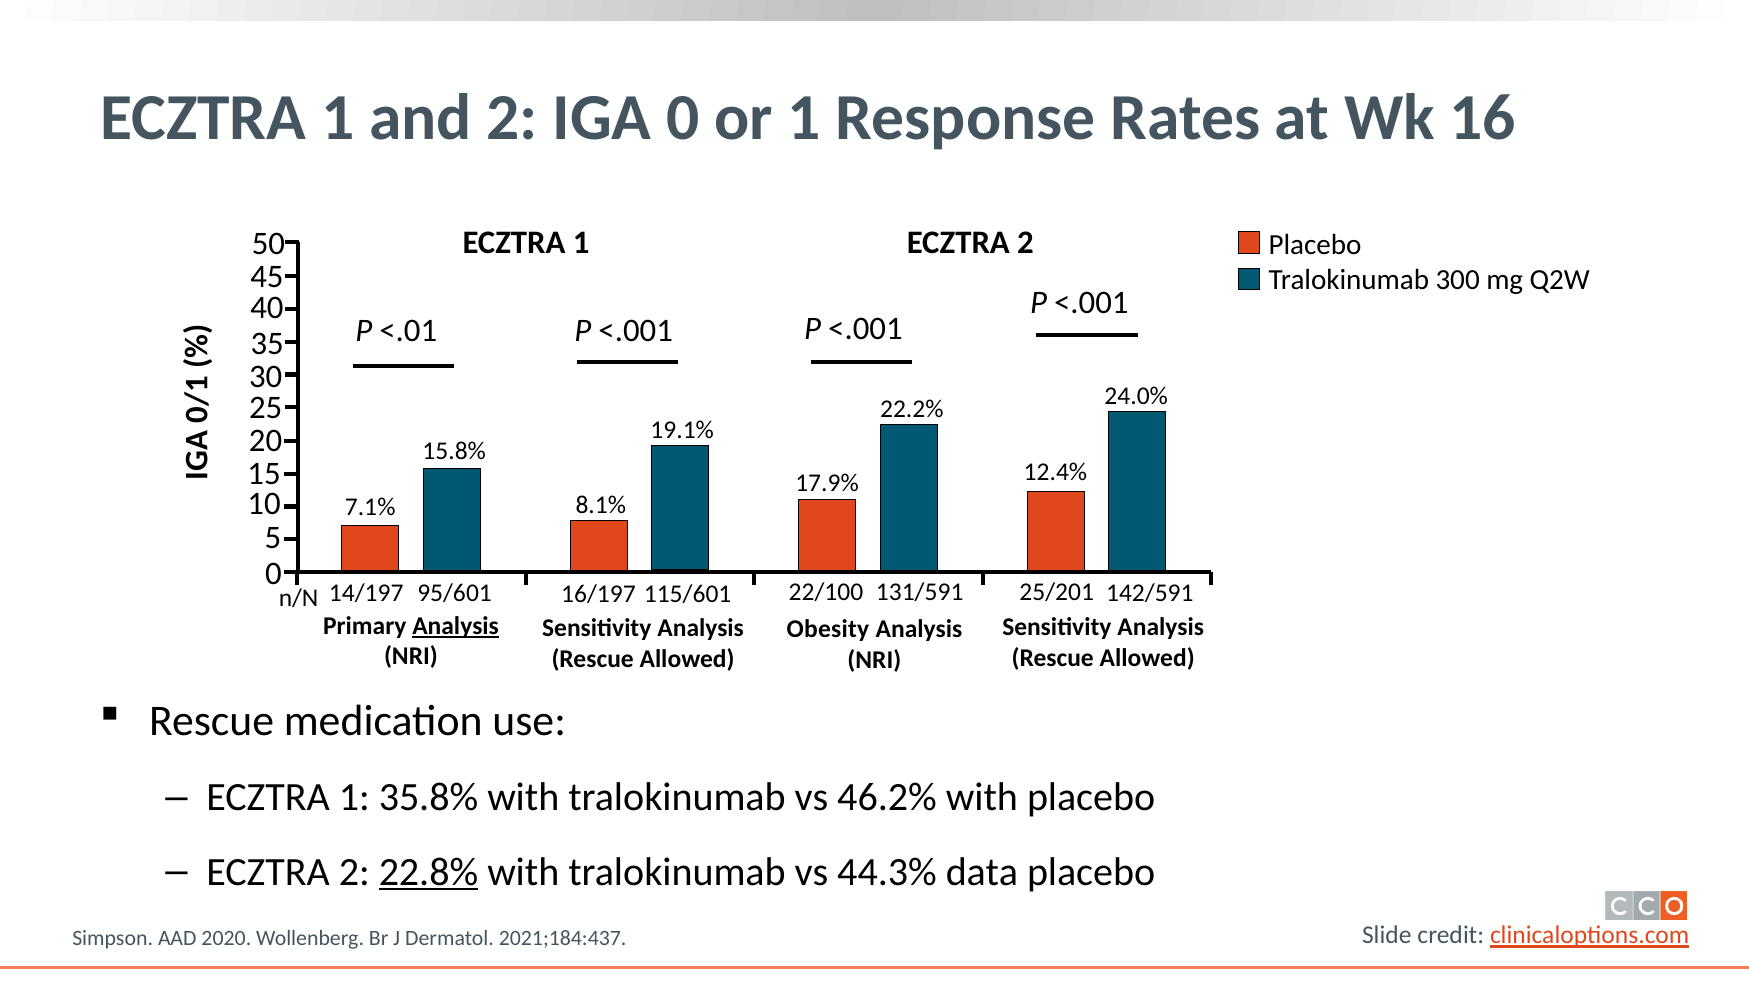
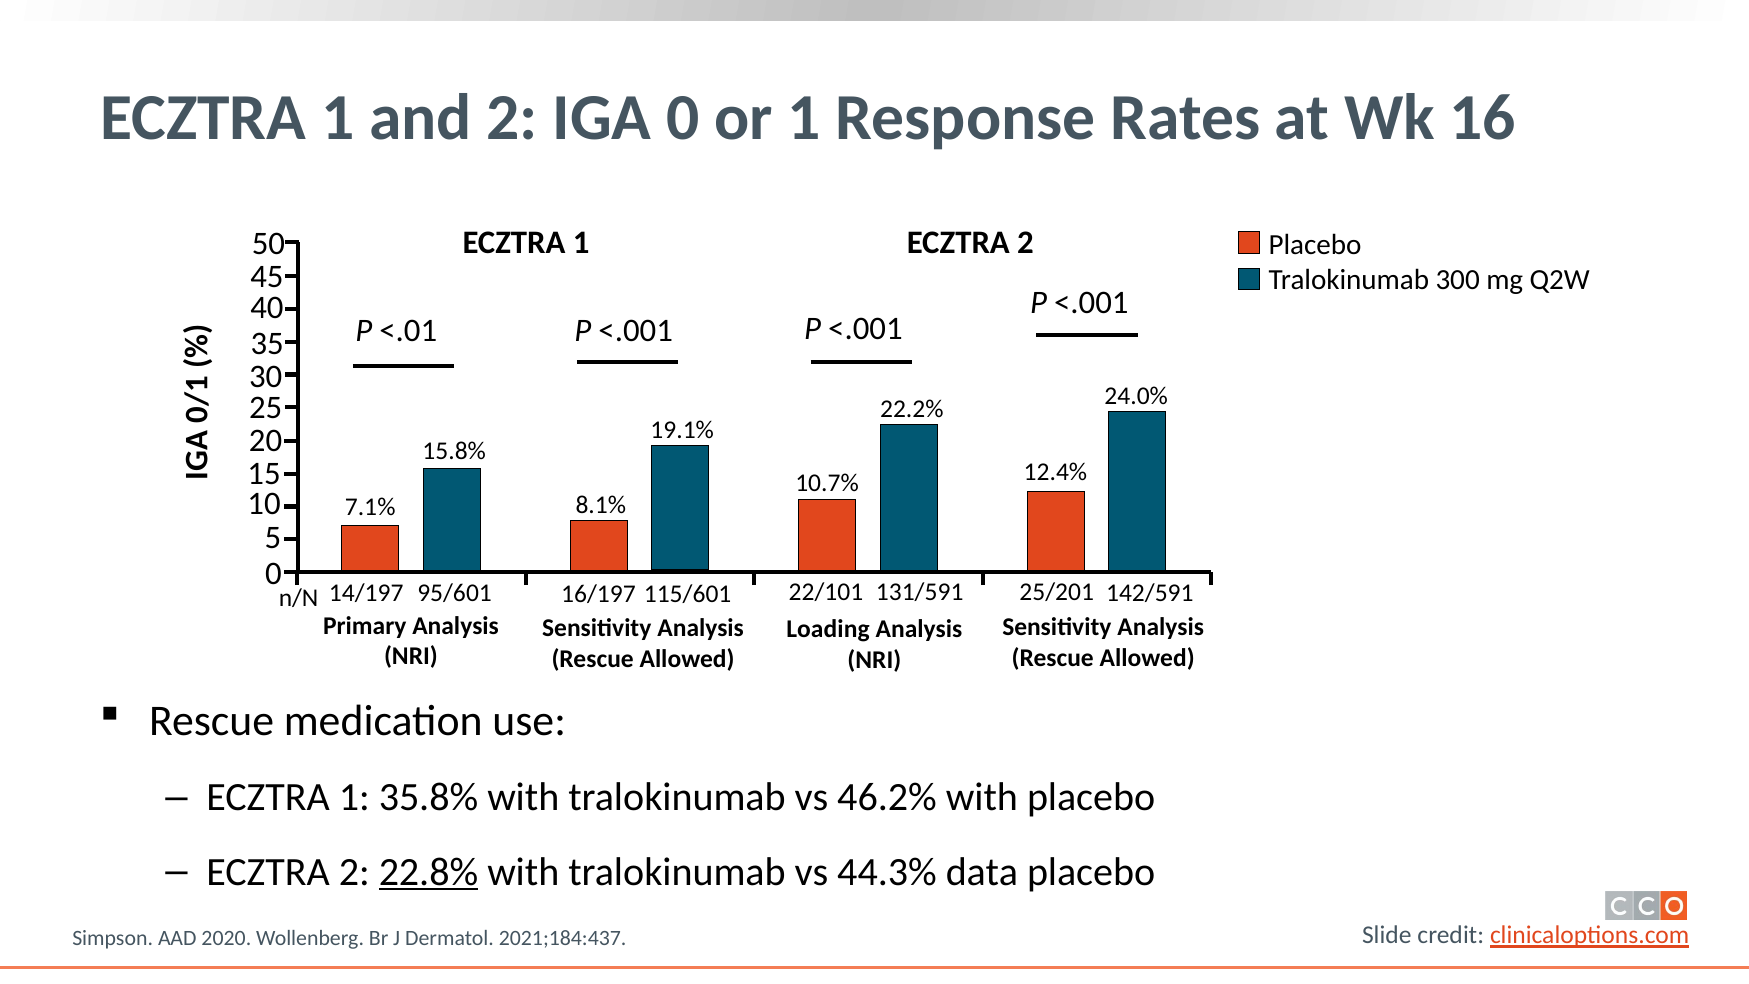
17.9%: 17.9% -> 10.7% (827, 483)
22/100: 22/100 -> 22/101 (826, 592)
Analysis underline: present -> none (456, 626)
Obesity: Obesity -> Loading (828, 629)
